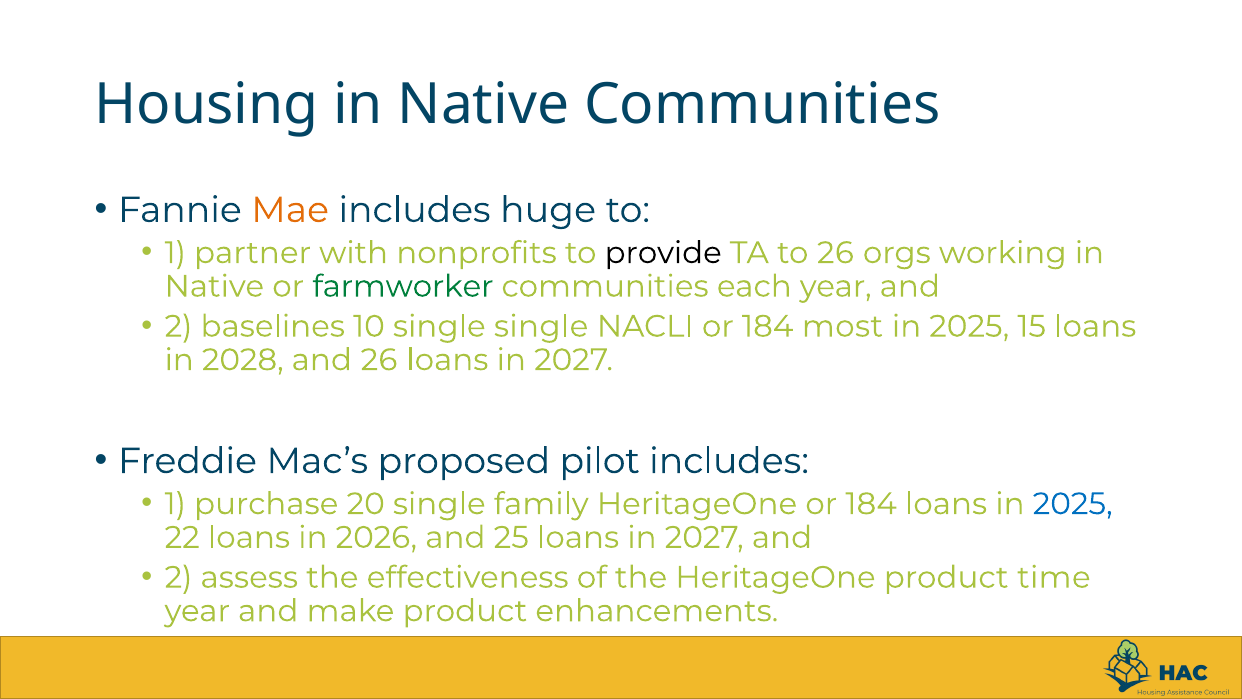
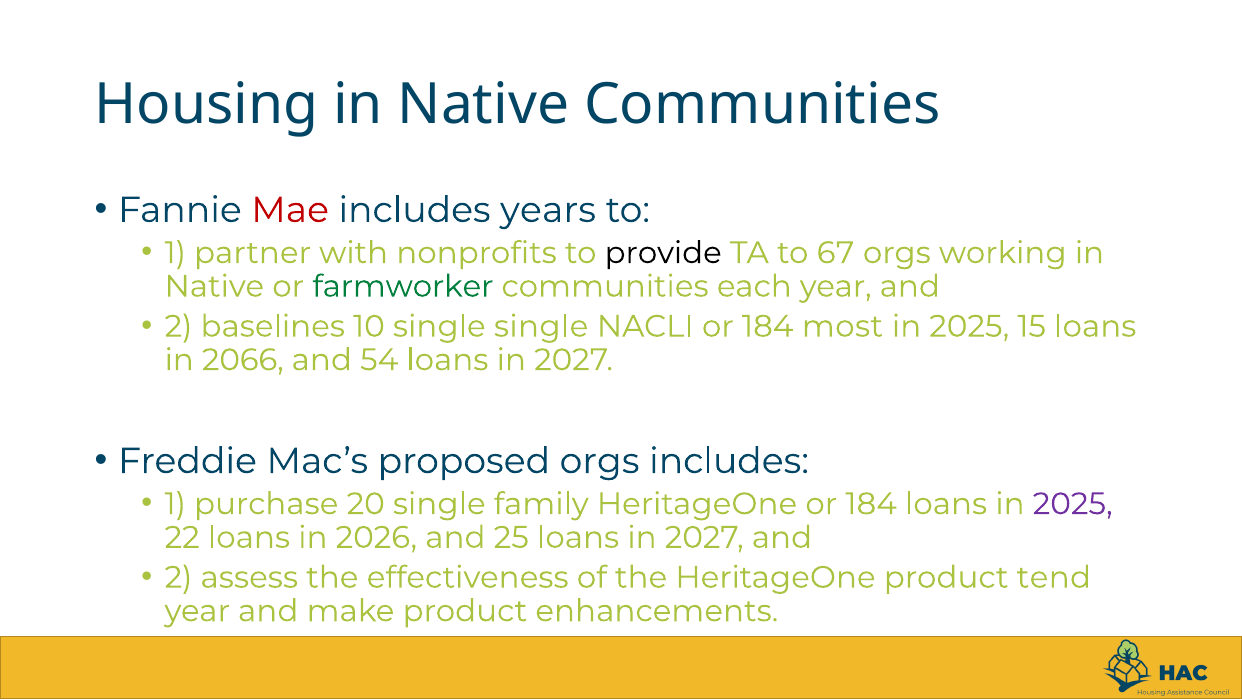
Mae colour: orange -> red (290, 210)
huge: huge -> years (548, 210)
to 26: 26 -> 67 (835, 253)
2028: 2028 -> 2066 (243, 360)
and 26: 26 -> 54 (379, 360)
proposed pilot: pilot -> orgs (600, 461)
2025 colour: blue -> purple (1073, 504)
time: time -> tend (1054, 577)
